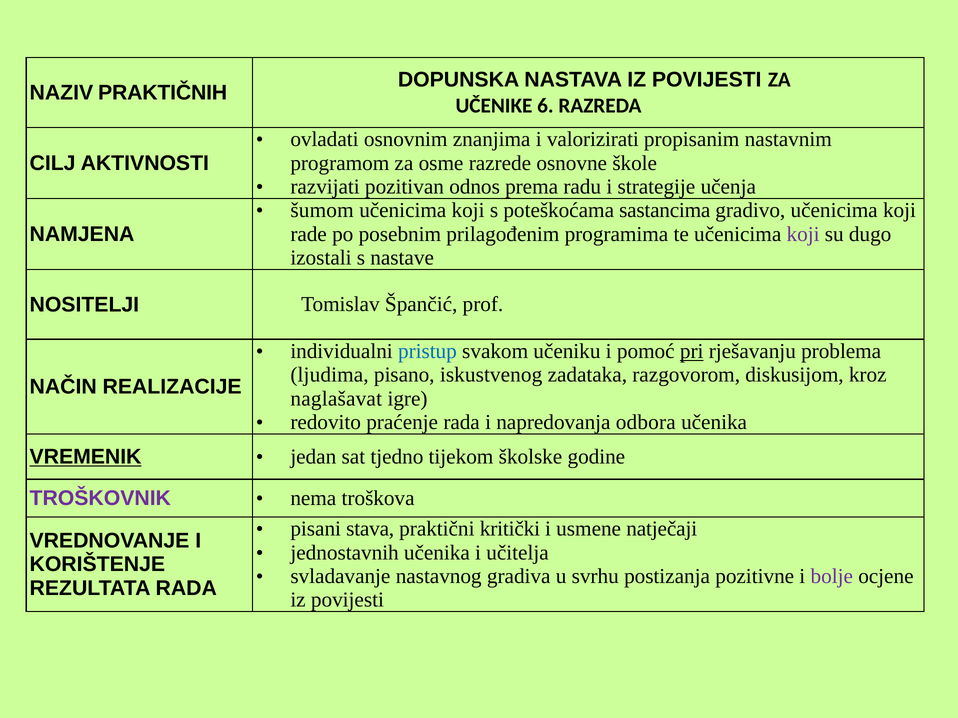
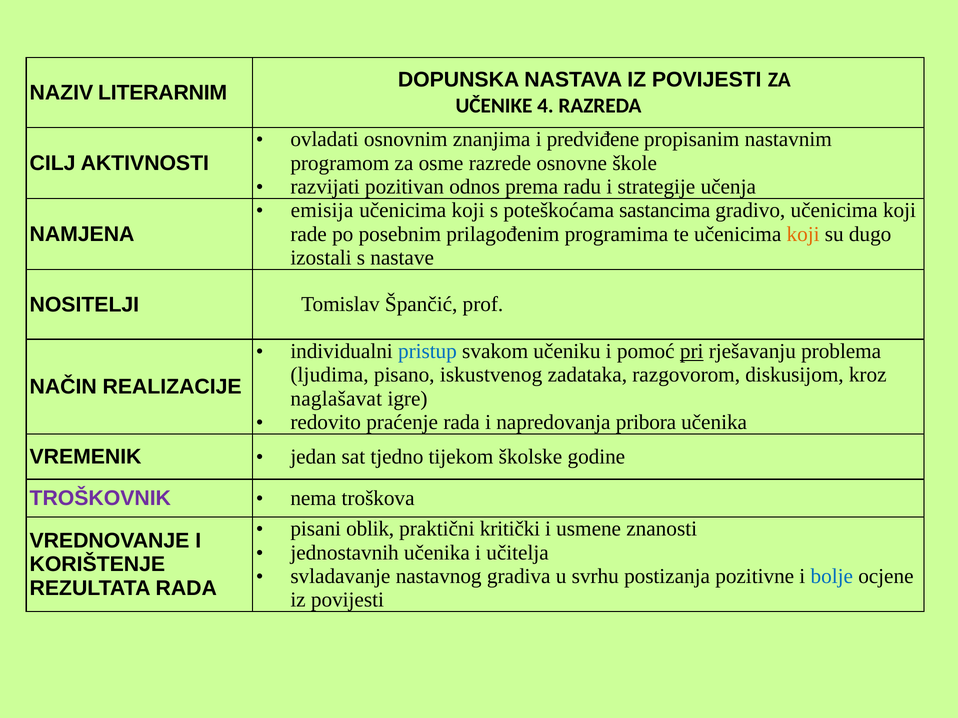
PRAKTIČNIH: PRAKTIČNIH -> LITERARNIM (163, 93)
6: 6 -> 4 (545, 106)
valorizirati: valorizirati -> predviđene (593, 140)
šumom: šumom -> emisija (322, 211)
koji colour: purple -> orange (803, 234)
odbora: odbora -> pribora (646, 422)
VREMENIK underline: present -> none (86, 457)
stava: stava -> oblik (370, 529)
natječaji: natječaji -> znanosti (662, 529)
bolje colour: purple -> blue (832, 577)
